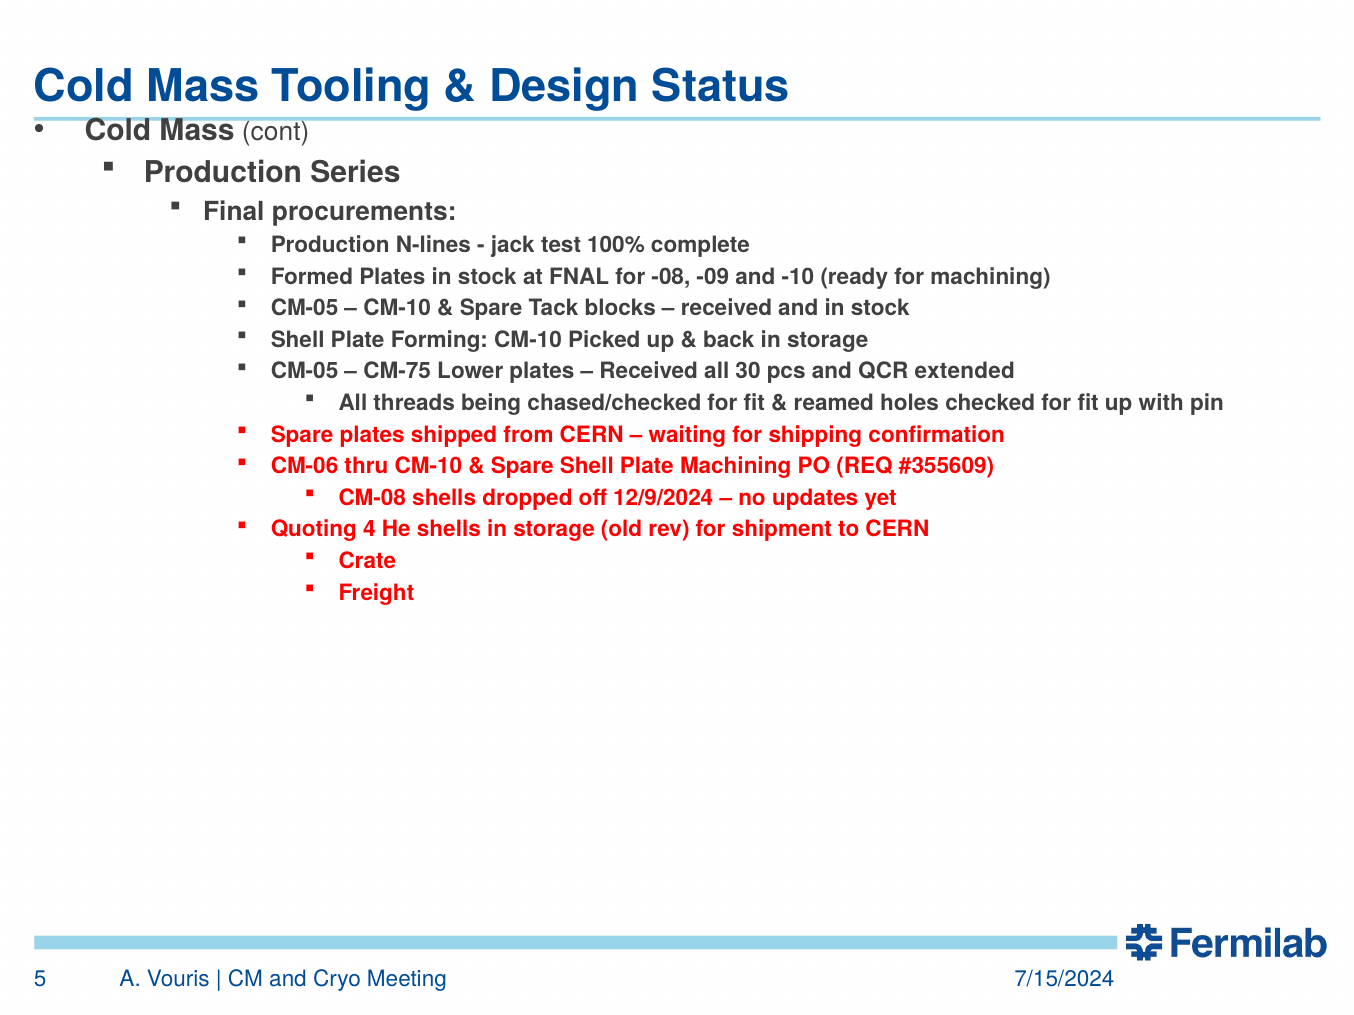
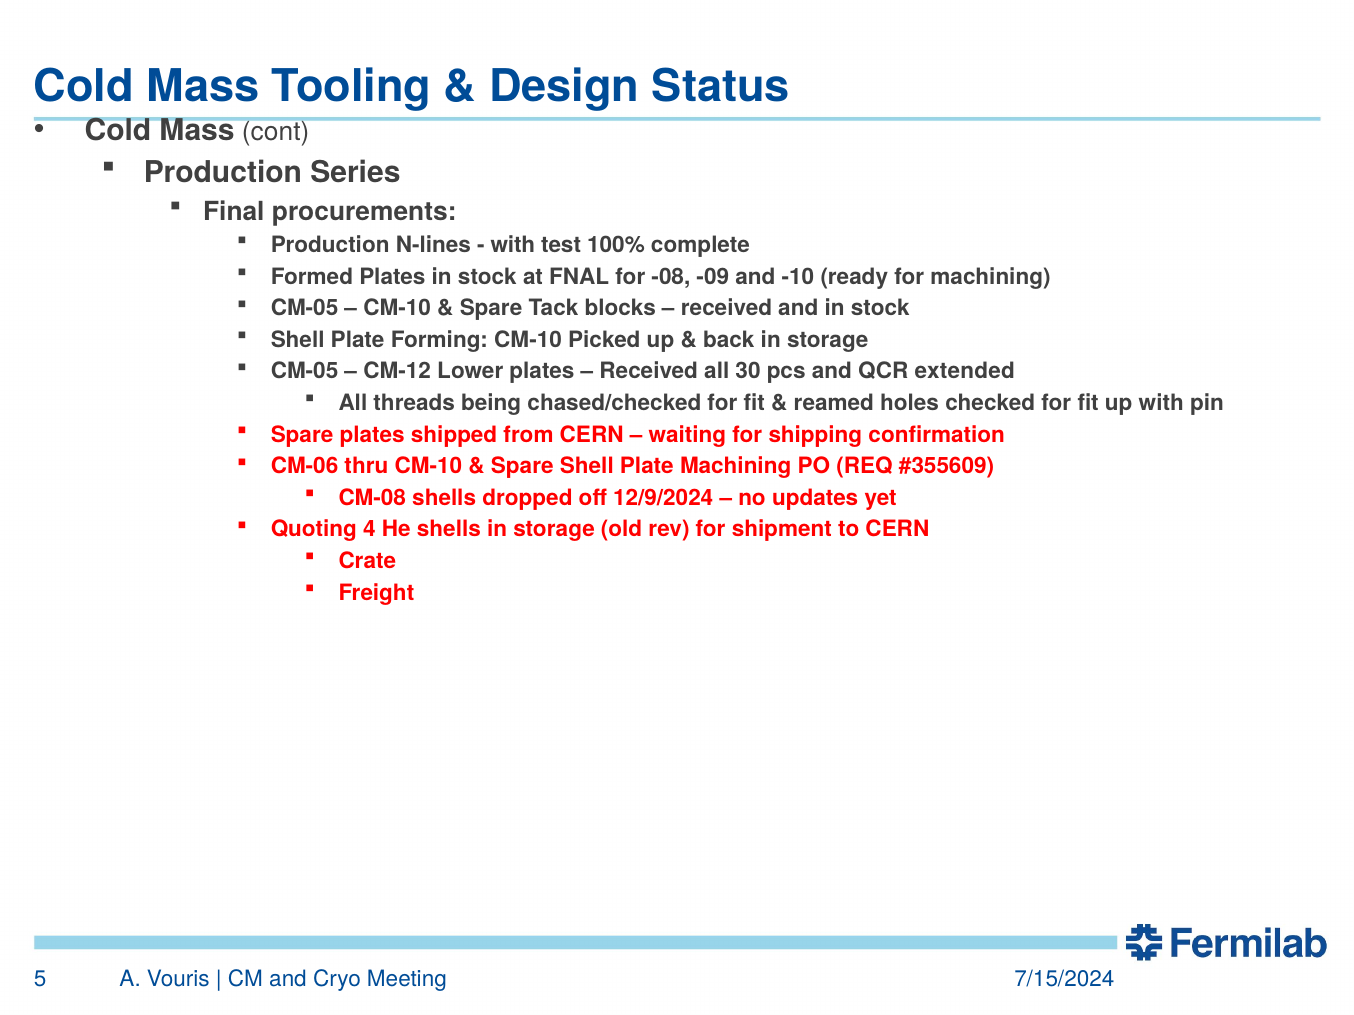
jack: jack -> with (513, 245)
CM-75: CM-75 -> CM-12 (397, 372)
